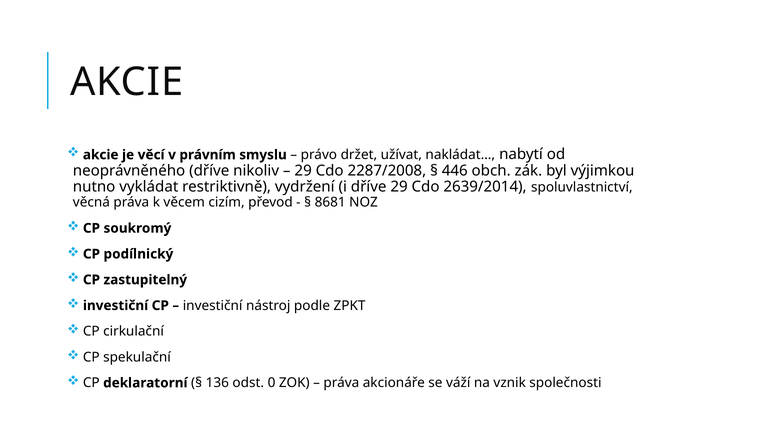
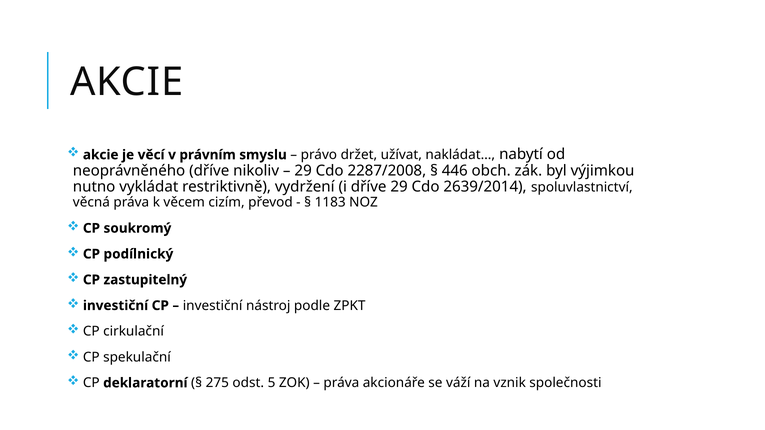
8681: 8681 -> 1183 (330, 203)
136: 136 -> 275 (217, 383)
0: 0 -> 5 (272, 383)
